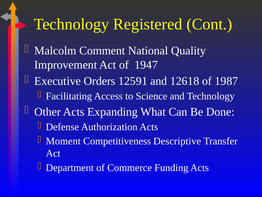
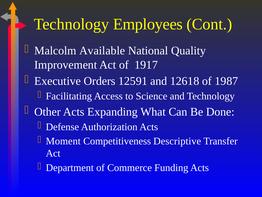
Registered: Registered -> Employees (148, 24)
Comment: Comment -> Available (102, 51)
1947: 1947 -> 1917 (146, 65)
